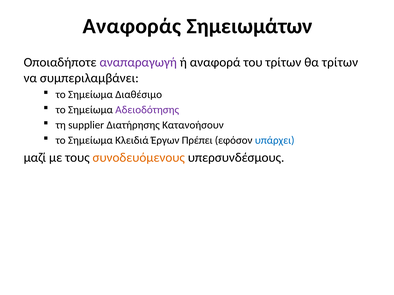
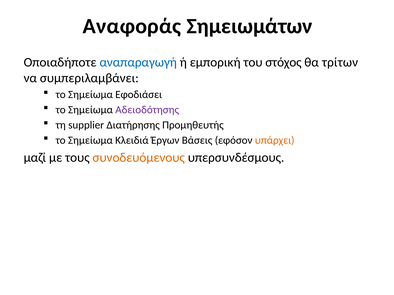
αναπαραγωγή colour: purple -> blue (138, 62)
αναφορά: αναφορά -> εμπορική (215, 62)
του τρίτων: τρίτων -> στόχος (283, 62)
Διαθέσιμο: Διαθέσιμο -> Εφοδιάσει (139, 95)
Κατανοήσουν: Κατανοήσουν -> Προμηθευτής (193, 125)
Πρέπει: Πρέπει -> Βάσεις (197, 141)
υπάρχει colour: blue -> orange (275, 141)
